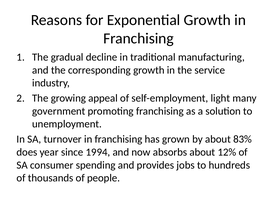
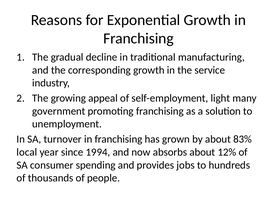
does: does -> local (27, 152)
